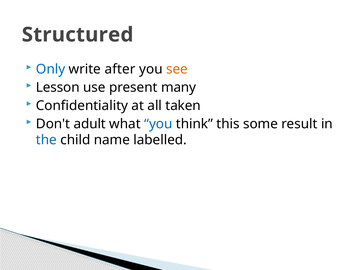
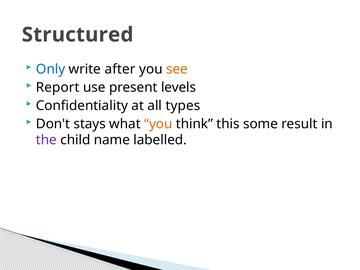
Lesson: Lesson -> Report (58, 87)
many: many -> levels (179, 87)
taken: taken -> types (183, 106)
adult: adult -> stays (90, 124)
you colour: blue -> orange (158, 124)
the colour: blue -> purple (46, 140)
